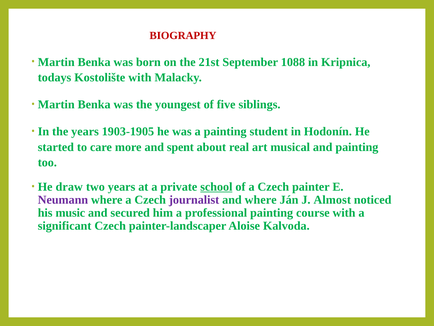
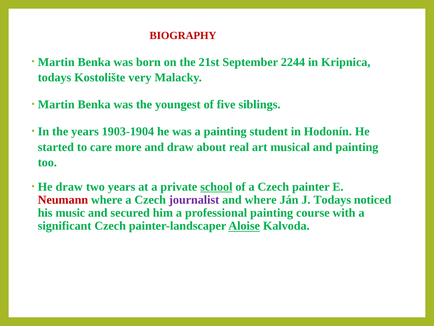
1088: 1088 -> 2244 (293, 62)
Kostolište with: with -> very (140, 77)
1903-1905: 1903-1905 -> 1903-1904 (128, 131)
and spent: spent -> draw (180, 147)
Neumann colour: purple -> red (63, 200)
J Almost: Almost -> Todays (332, 200)
Aloise underline: none -> present (244, 226)
